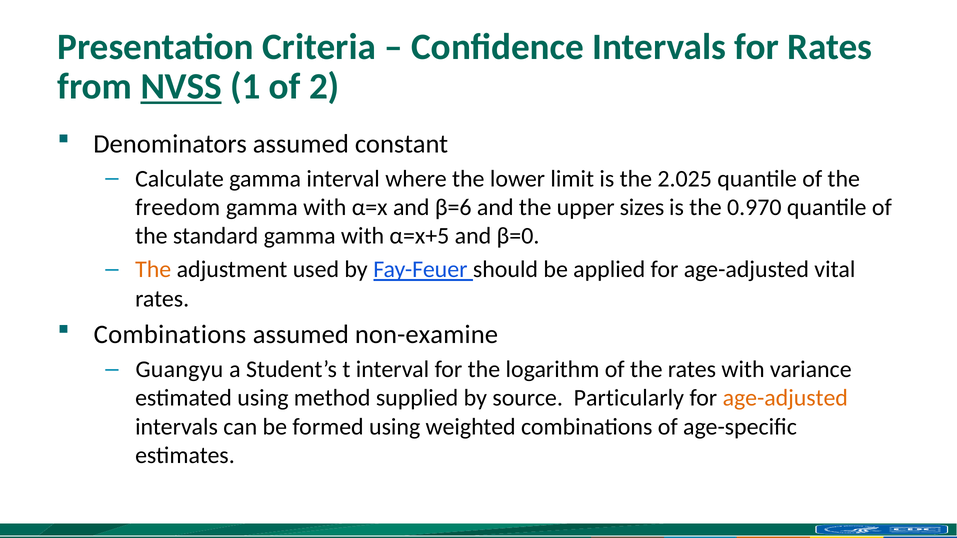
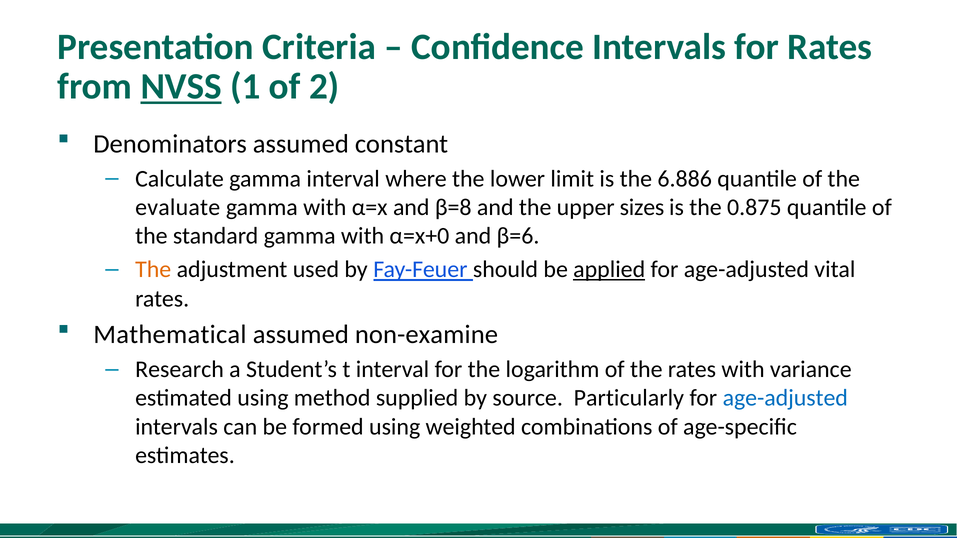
2.025: 2.025 -> 6.886 (685, 179)
freedom: freedom -> evaluate (178, 208)
β=6: β=6 -> β=8 (453, 208)
0.970: 0.970 -> 0.875 (754, 208)
α=x+5: α=x+5 -> α=x+0 (419, 236)
β=0: β=0 -> β=6 (518, 236)
applied underline: none -> present (609, 270)
Combinations: Combinations -> Mathematical (170, 335)
Guangyu: Guangyu -> Research (180, 370)
age-adjusted colour: orange -> blue (785, 398)
